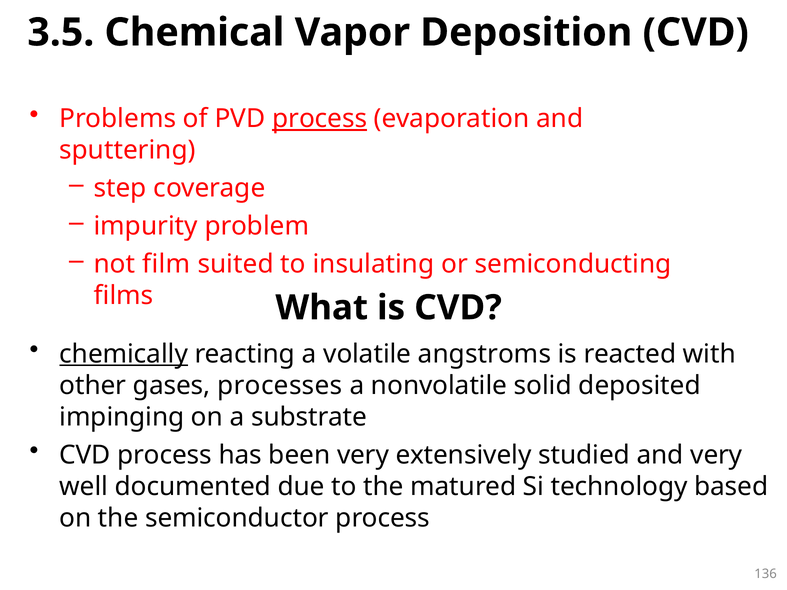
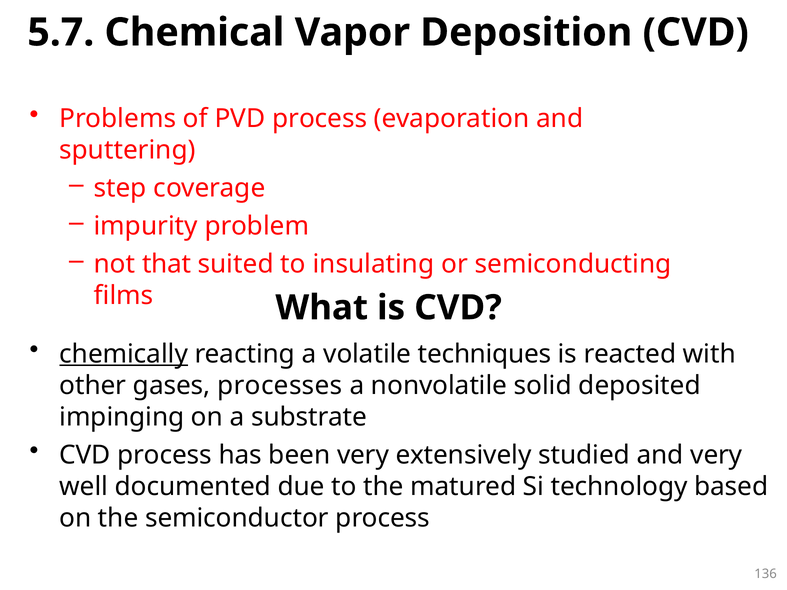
3.5: 3.5 -> 5.7 (61, 33)
process underline: present -> none (320, 119)
film: film -> that (167, 264)
angstroms: angstroms -> techniques (485, 354)
